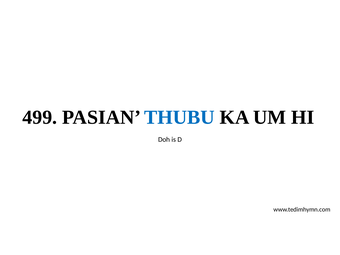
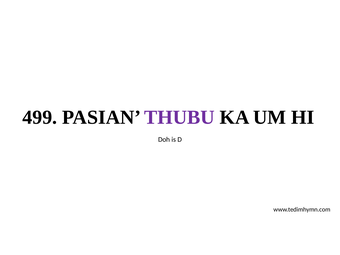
THUBU colour: blue -> purple (179, 117)
